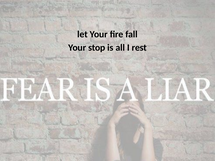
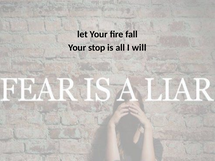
rest: rest -> will (139, 48)
